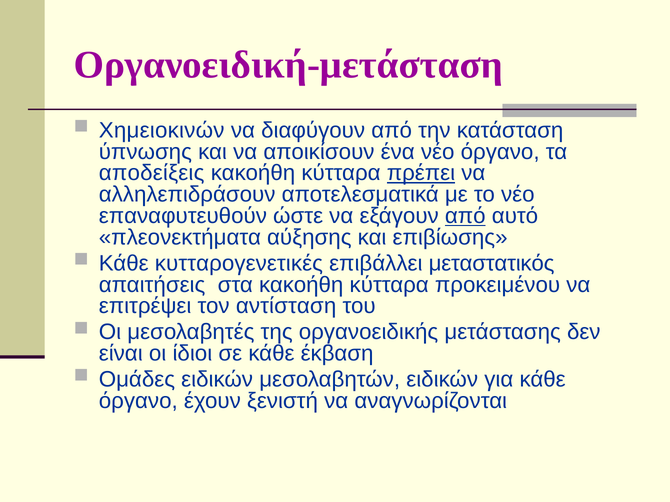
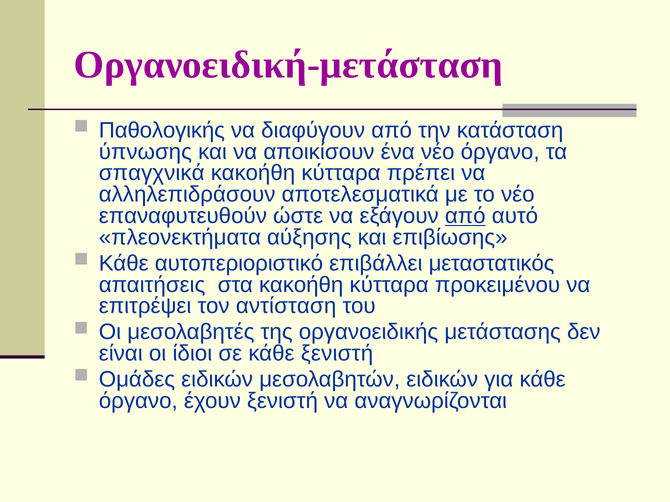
Χημειοκινών: Χημειοκινών -> Παθολογικής (162, 130)
αποδείξεις: αποδείξεις -> σπαγχνικά (152, 173)
πρέπει underline: present -> none (421, 173)
κυτταρογενετικές: κυτταρογενετικές -> αυτοπεριοριστικό (239, 264)
κάθε έκβαση: έκβαση -> ξενιστή (337, 354)
